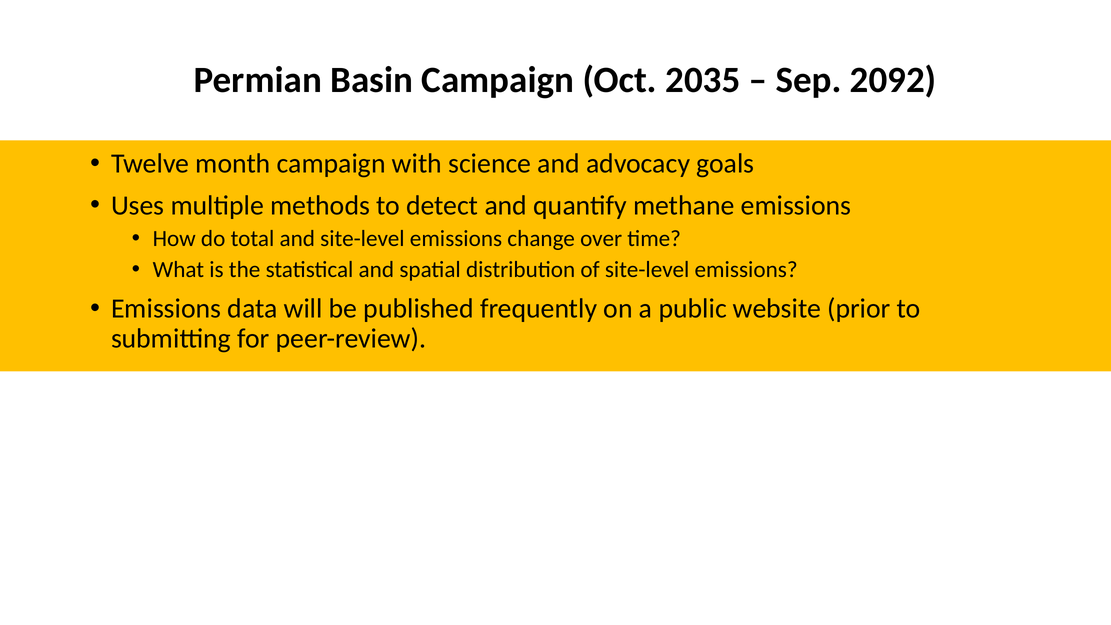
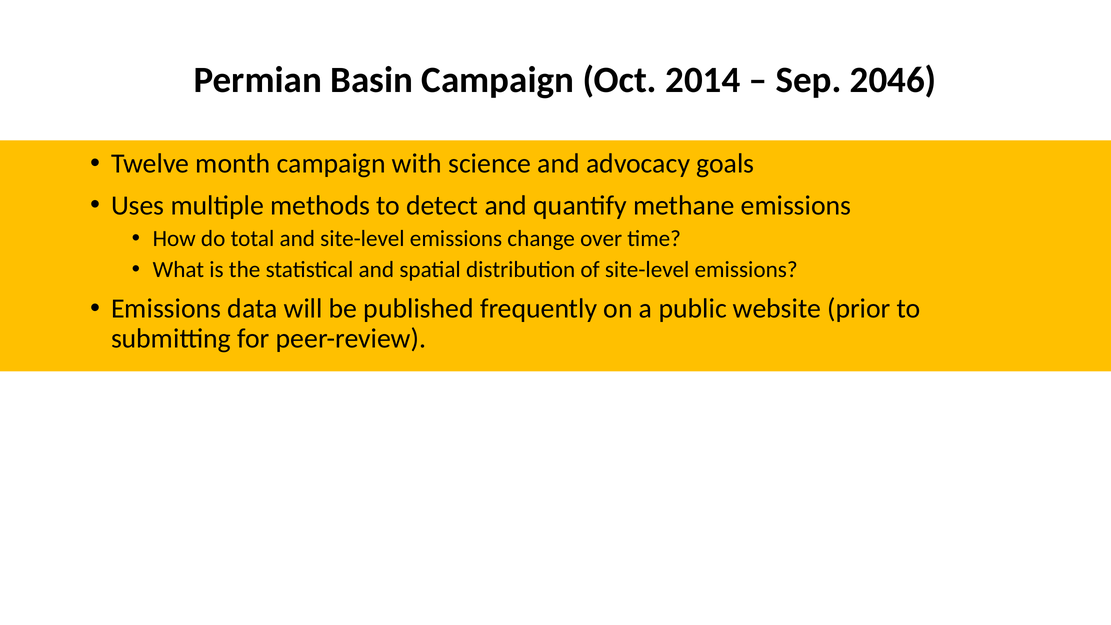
2035: 2035 -> 2014 (703, 80)
2092: 2092 -> 2046 (893, 80)
